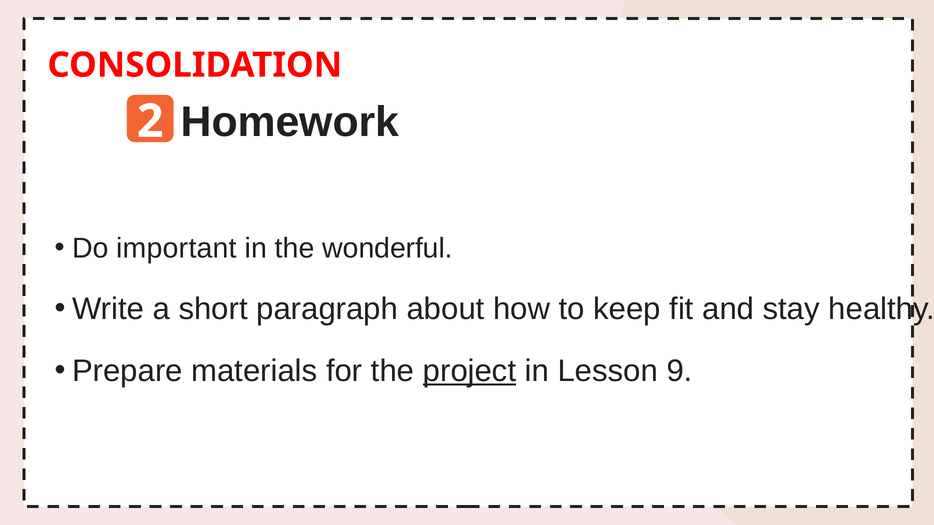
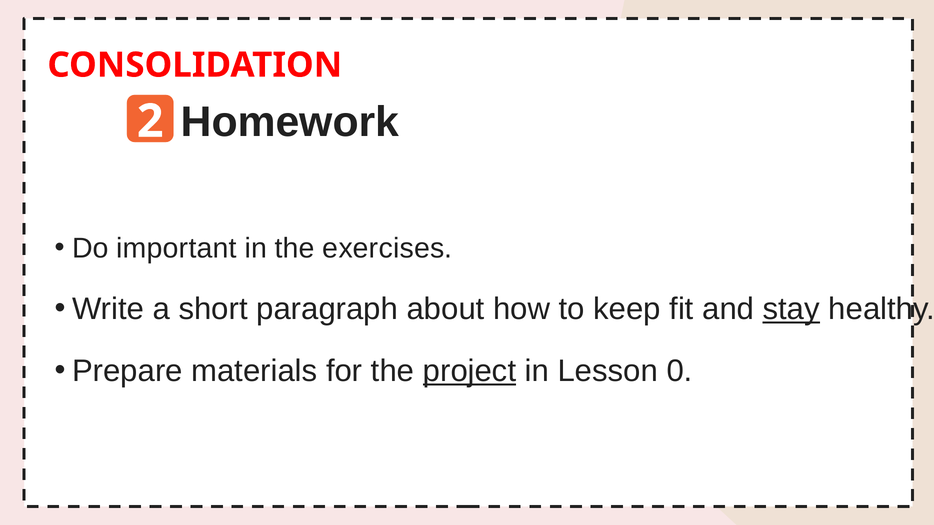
wonderful: wonderful -> exercises (387, 248)
stay underline: none -> present (791, 309)
9: 9 -> 0 (679, 371)
